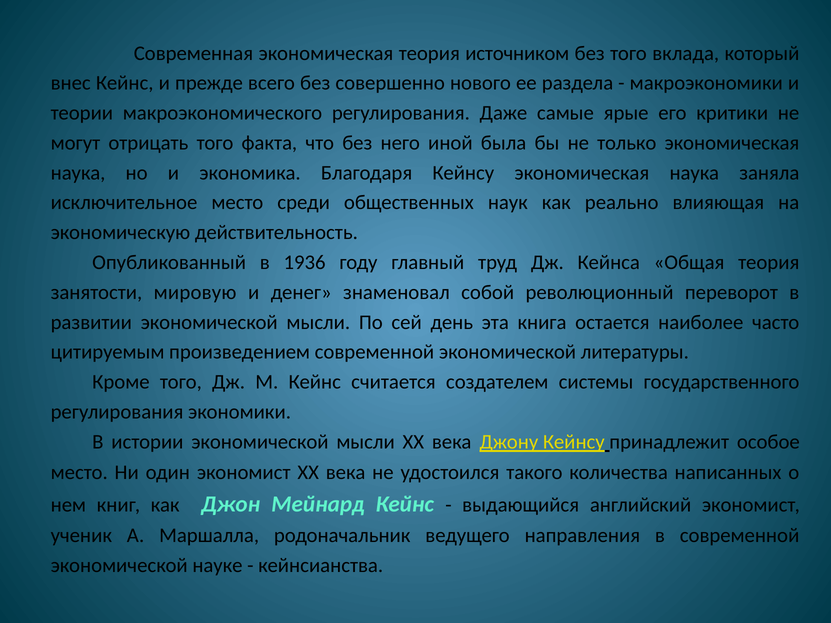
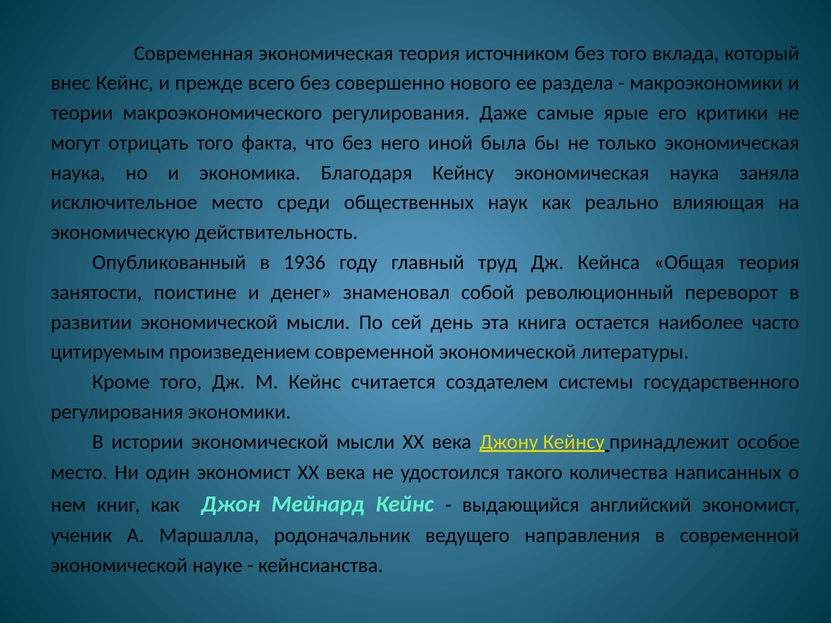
мировую: мировую -> поистине (195, 292)
